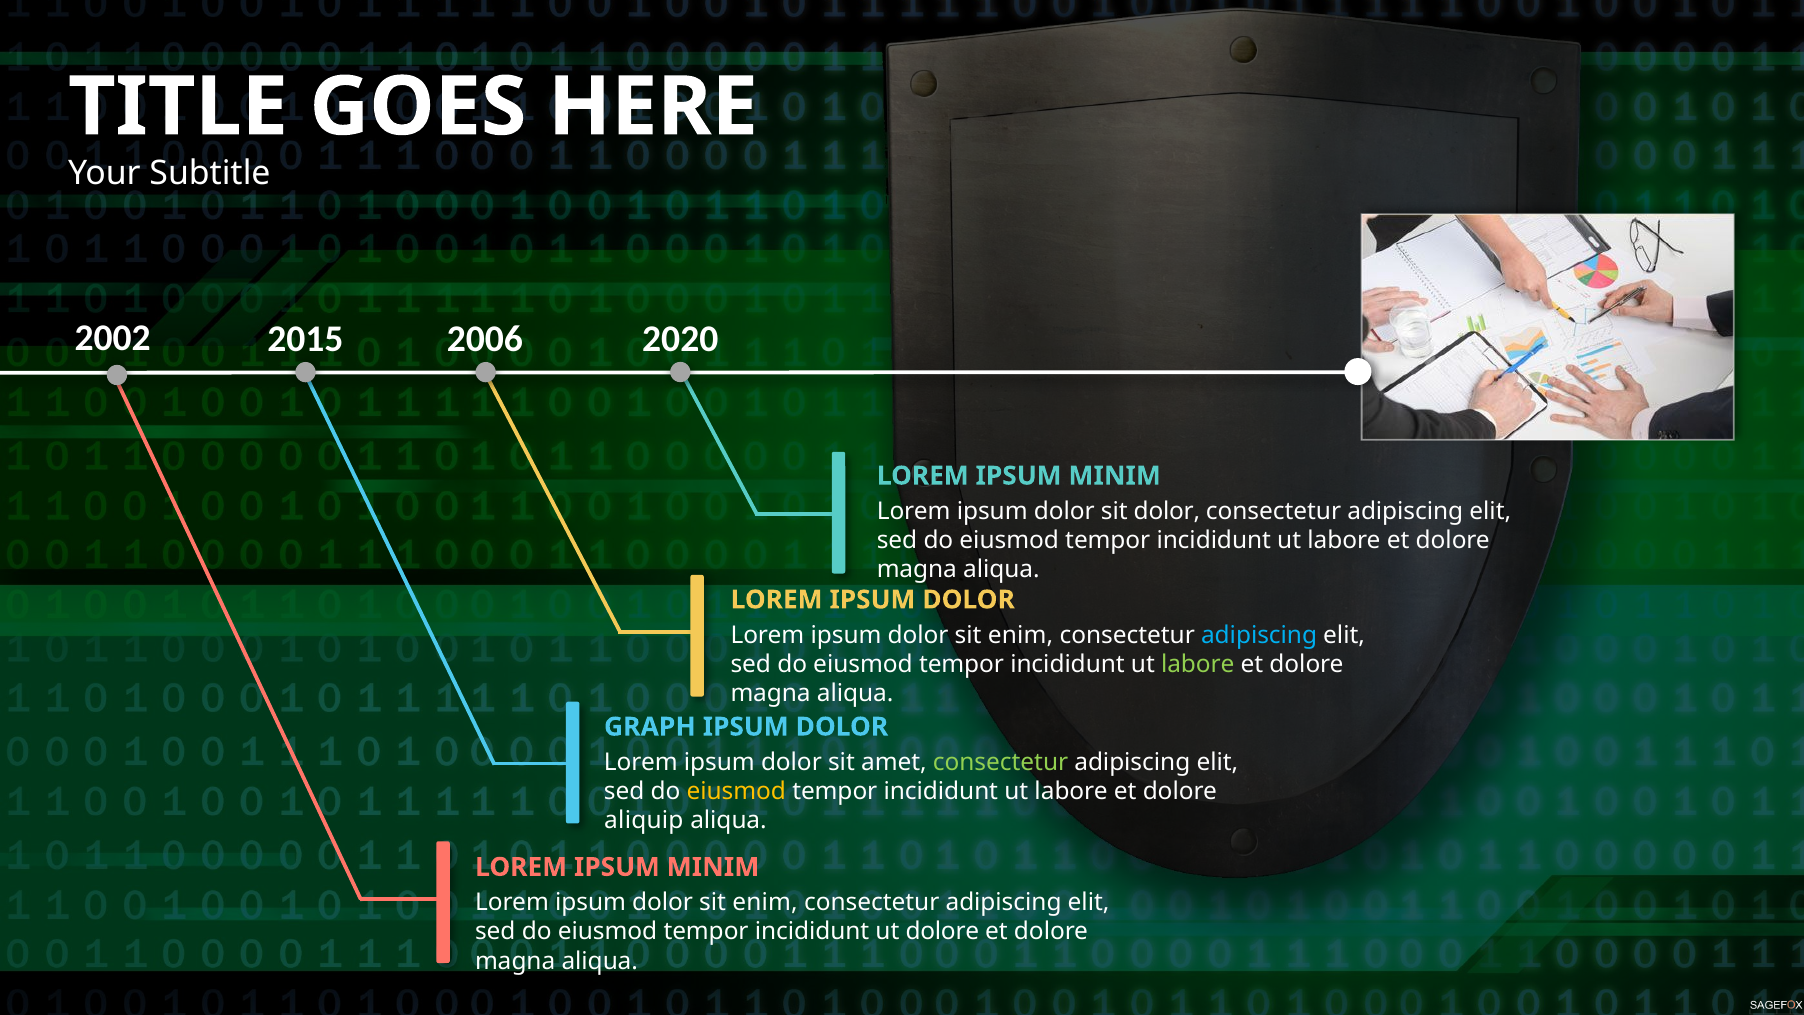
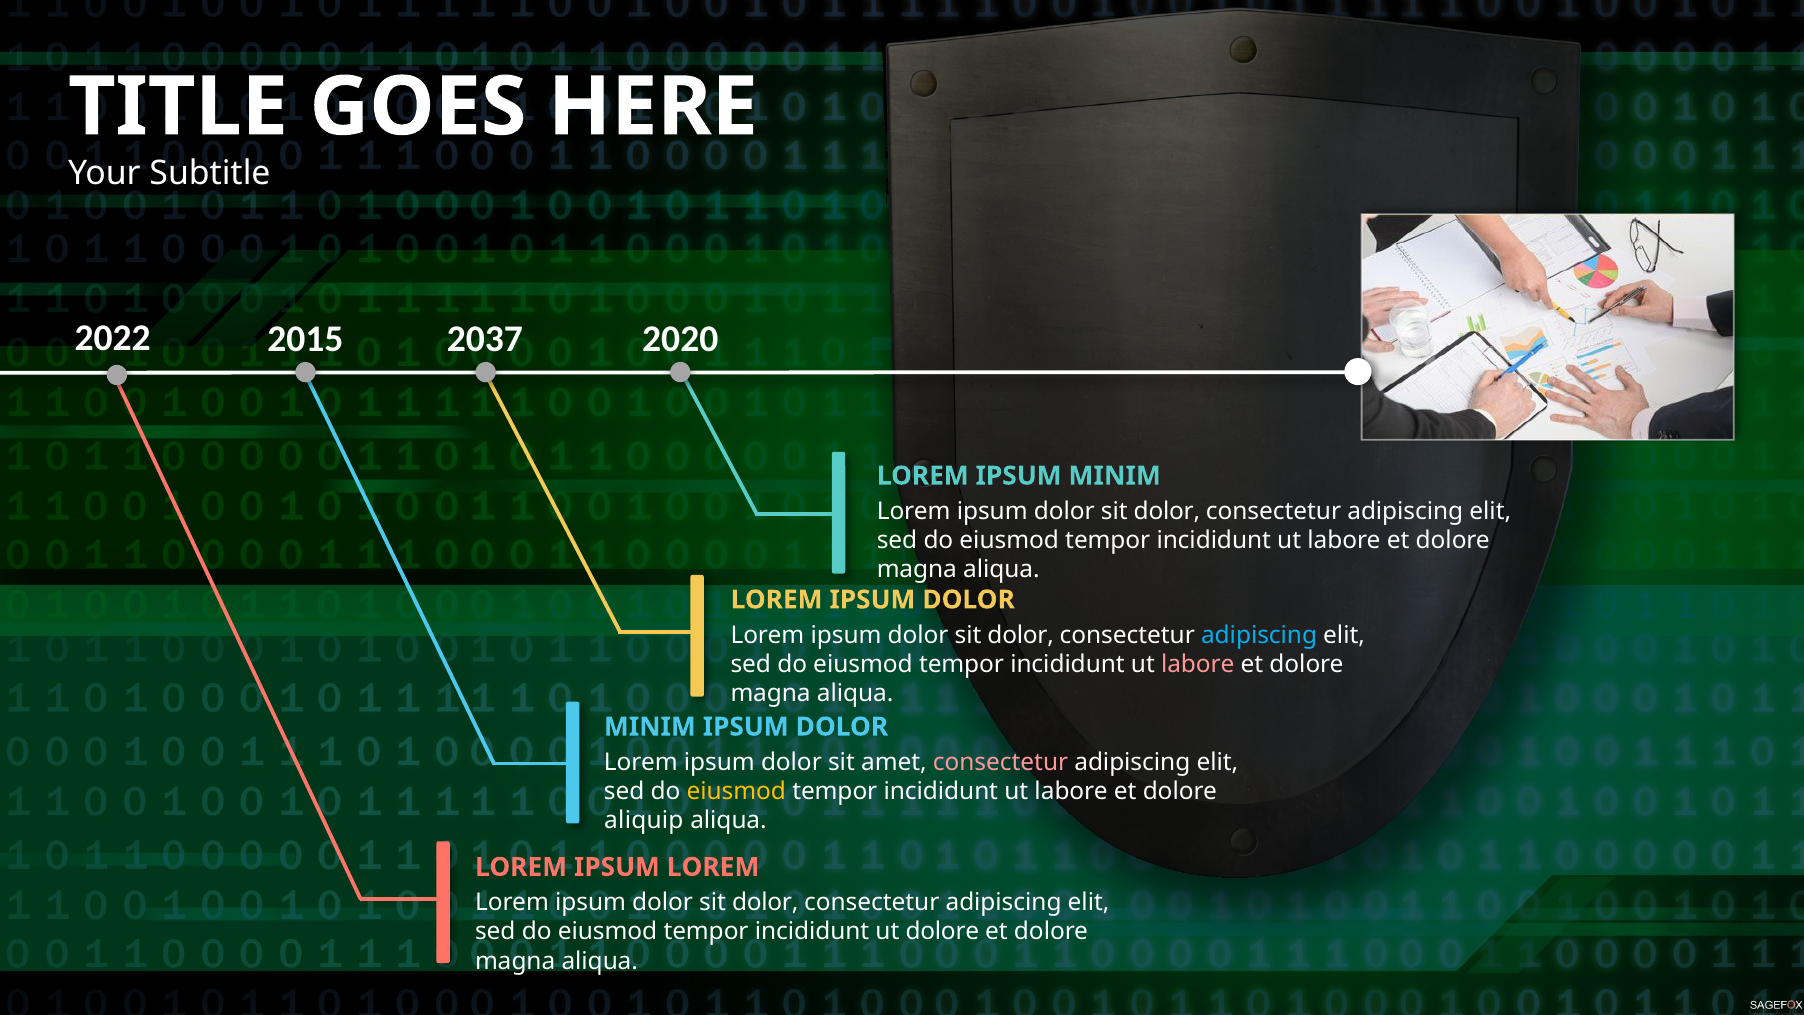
2002: 2002 -> 2022 (113, 338)
2006: 2006 -> 2037 (485, 339)
enim: enim -> dolor (1021, 635)
labore colour: light green -> pink (1198, 664)
GRAPH: GRAPH -> MINIM (650, 727)
consectetur colour: light green -> pink (1001, 762)
MINIM: MINIM -> LOREM (713, 867)
enim: enim -> dolor (765, 902)
